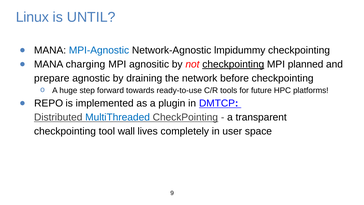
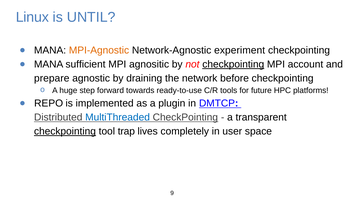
MPI-Agnostic colour: blue -> orange (99, 50)
lmpidummy: lmpidummy -> experiment (240, 50)
charging: charging -> sufficient (86, 64)
planned: planned -> account (306, 64)
checkpointing underline: none -> present (65, 131)
wall: wall -> trap (126, 131)
